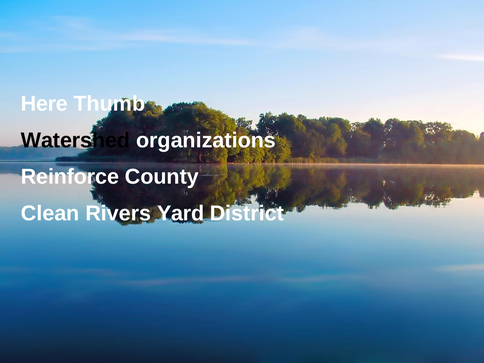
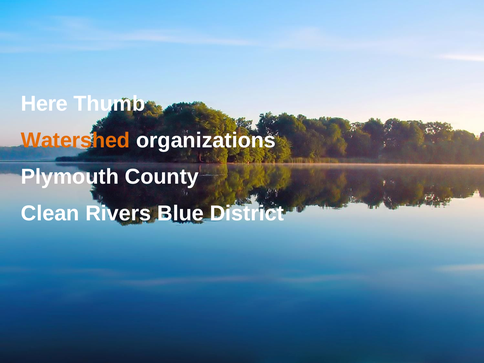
Watershed colour: black -> orange (76, 140)
Reinforce: Reinforce -> Plymouth (70, 177)
Yard: Yard -> Blue (180, 213)
